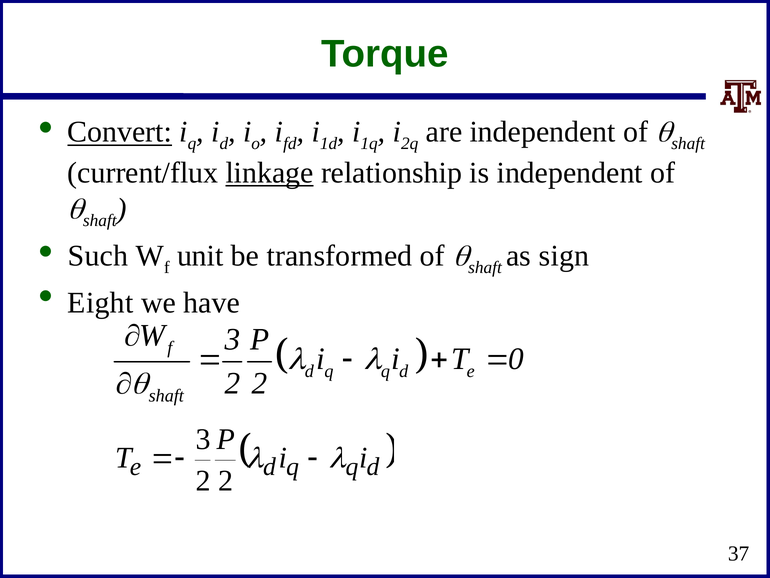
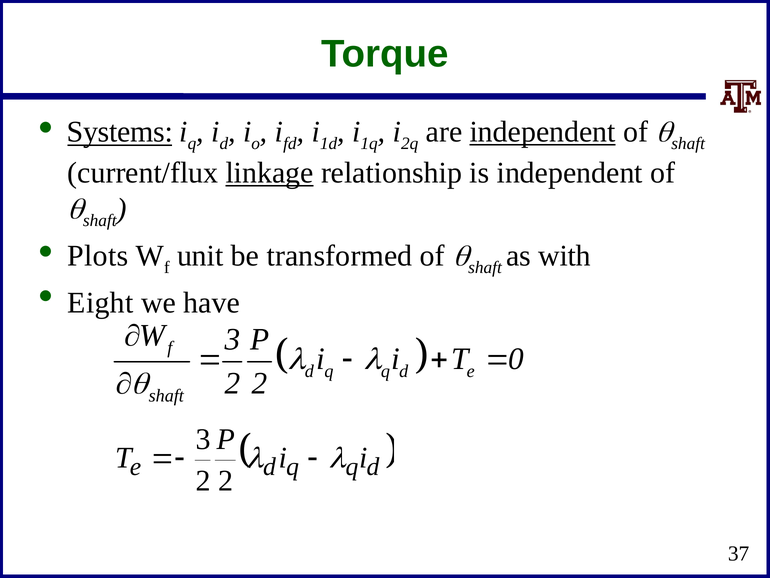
Convert: Convert -> Systems (120, 132)
independent underline: none -> present (543, 132)
Such: Such -> Plots (98, 255)
sign: sign -> with (564, 255)
